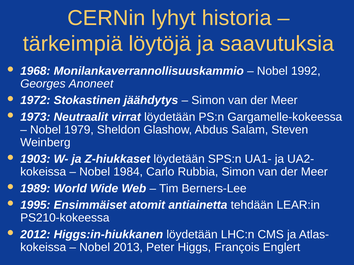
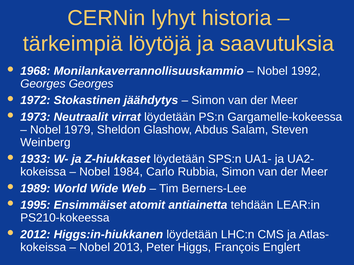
Georges Anoneet: Anoneet -> Georges (91, 84)
1903: 1903 -> 1933 (35, 159)
